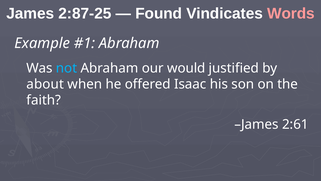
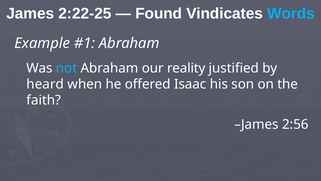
2:87-25: 2:87-25 -> 2:22-25 (85, 13)
Words colour: pink -> light blue (291, 13)
would: would -> reality (186, 68)
about: about -> heard (45, 84)
2:61: 2:61 -> 2:56 (295, 124)
